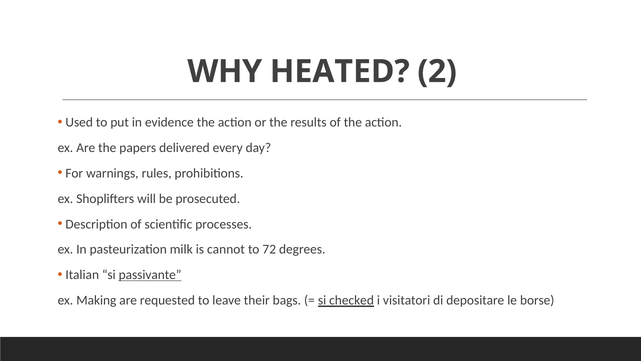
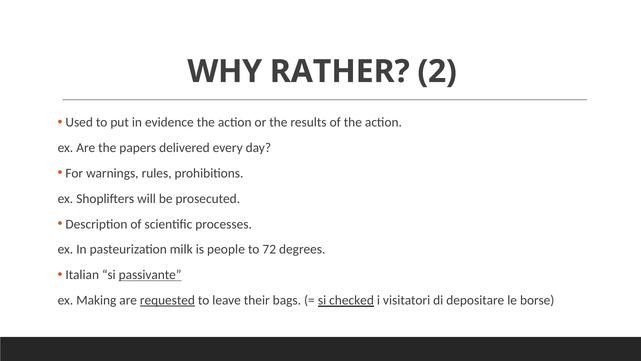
HEATED: HEATED -> RATHER (340, 71)
cannot: cannot -> people (226, 249)
requested underline: none -> present (167, 300)
